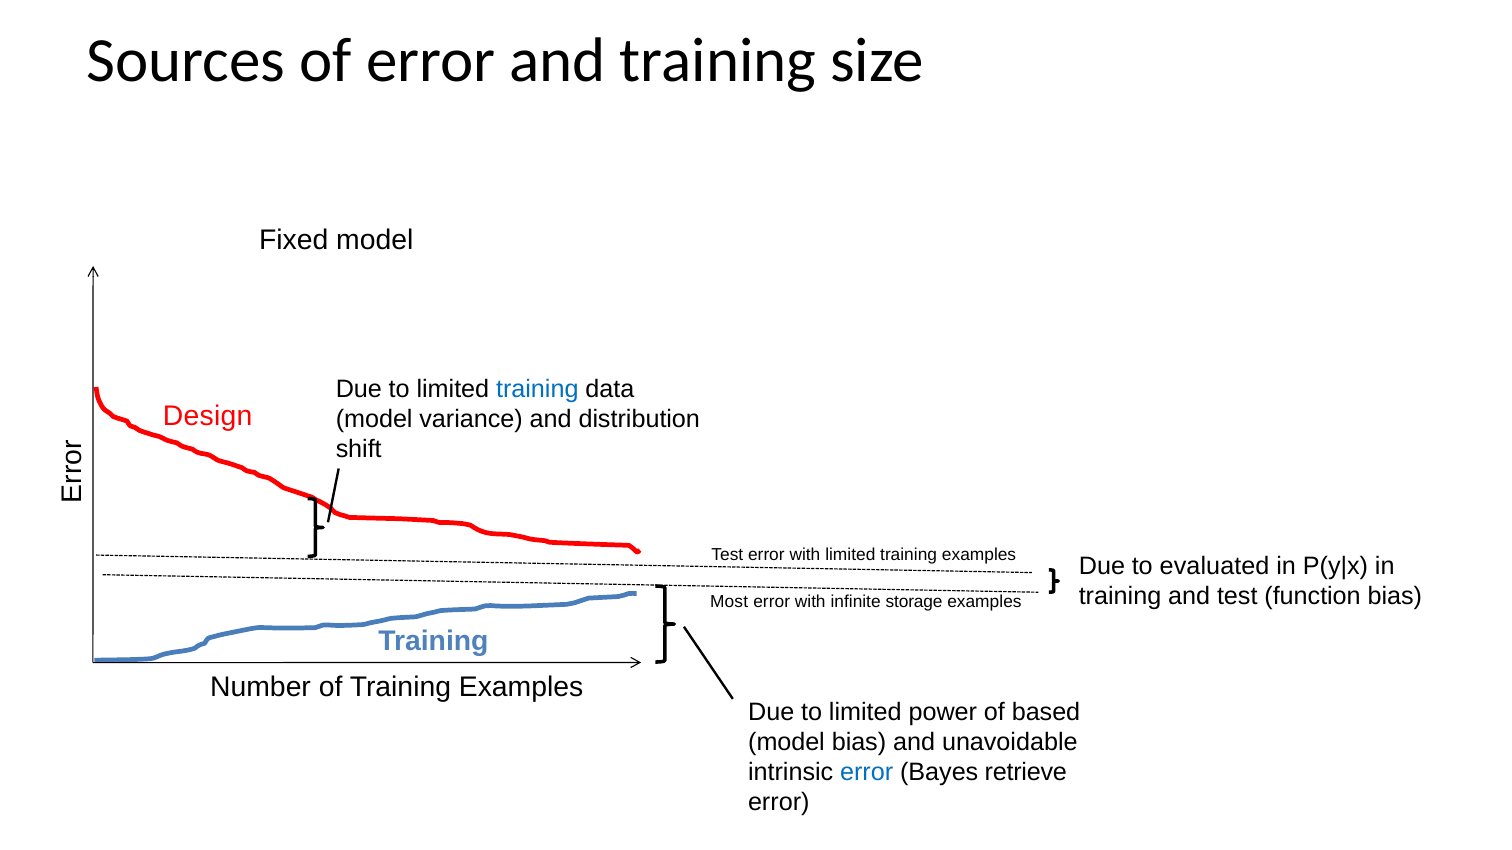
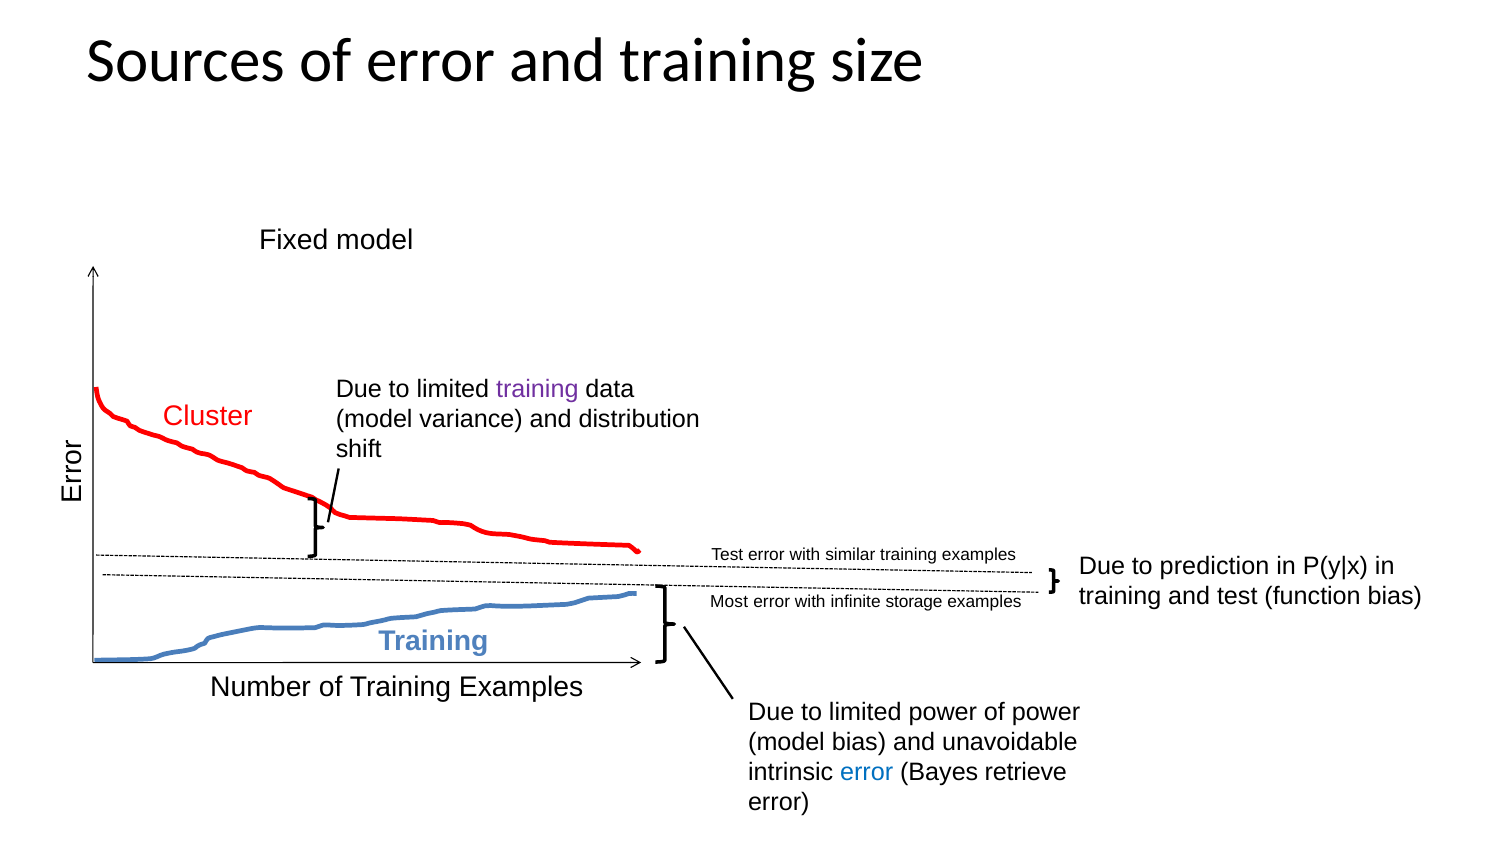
training colour: blue -> purple (537, 389)
Design: Design -> Cluster (208, 416)
with limited: limited -> similar (850, 555)
evaluated: evaluated -> prediction (1215, 567)
of based: based -> power (1046, 712)
